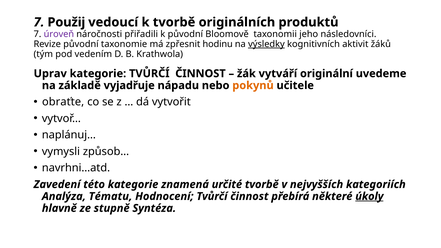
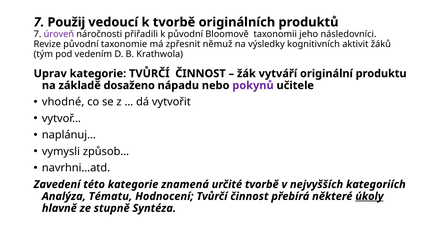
hodinu: hodinu -> němuž (218, 44)
výsledky underline: present -> none (266, 44)
uvedeme: uvedeme -> produktu (381, 74)
vyjadřuje: vyjadřuje -> dosaženo (129, 85)
pokynů colour: orange -> purple (253, 85)
obraťte: obraťte -> vhodné (63, 102)
